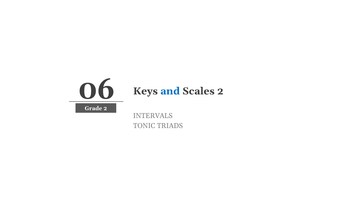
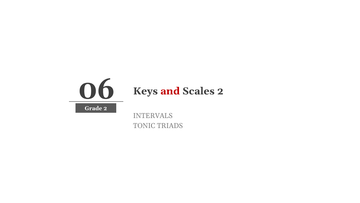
and colour: blue -> red (170, 91)
